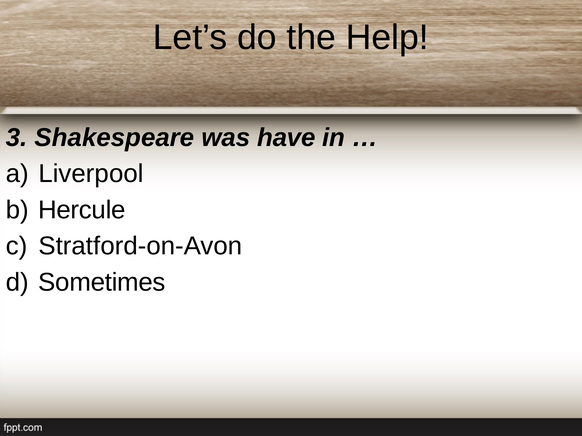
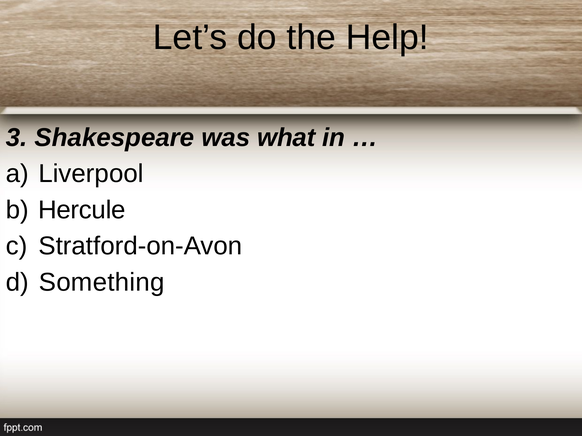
have: have -> what (286, 138)
Sometimes: Sometimes -> Something (102, 283)
